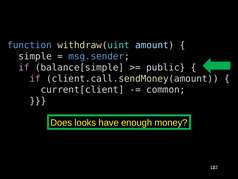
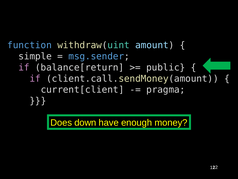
balance[simple: balance[simple -> balance[return (80, 67)
common: common -> pragma (166, 90)
looks: looks -> down (85, 122)
